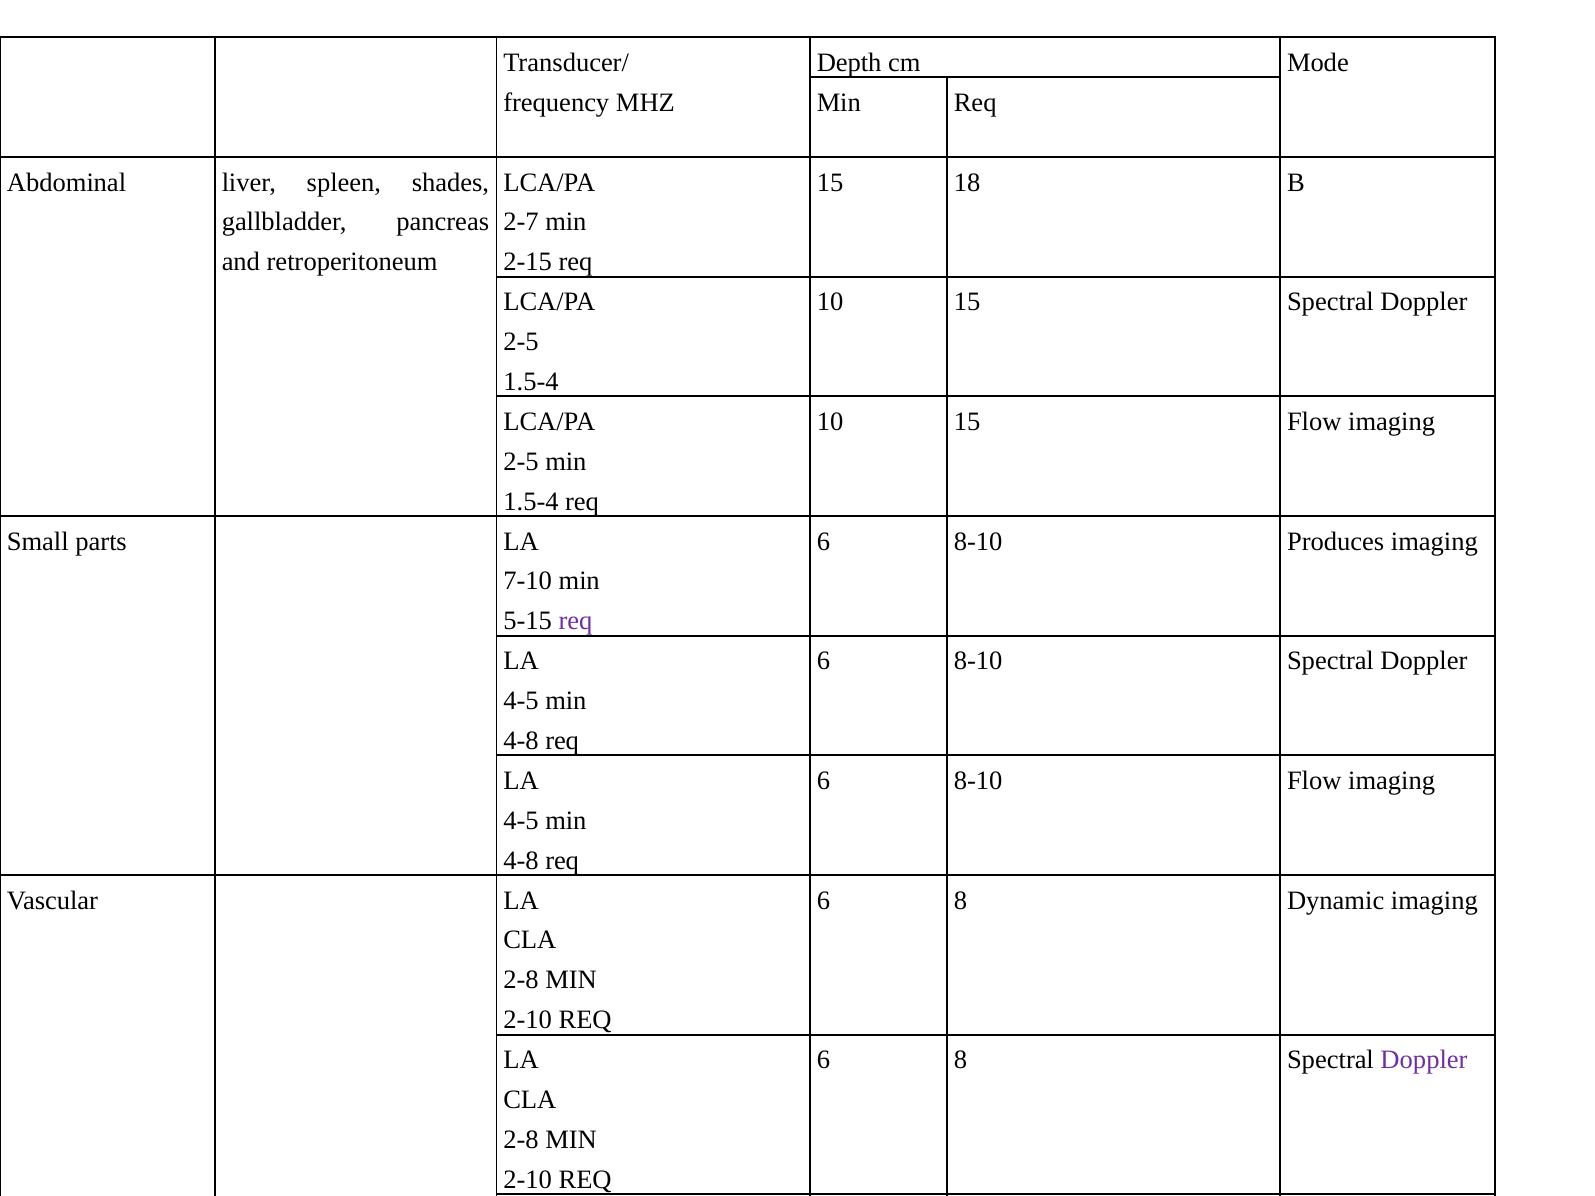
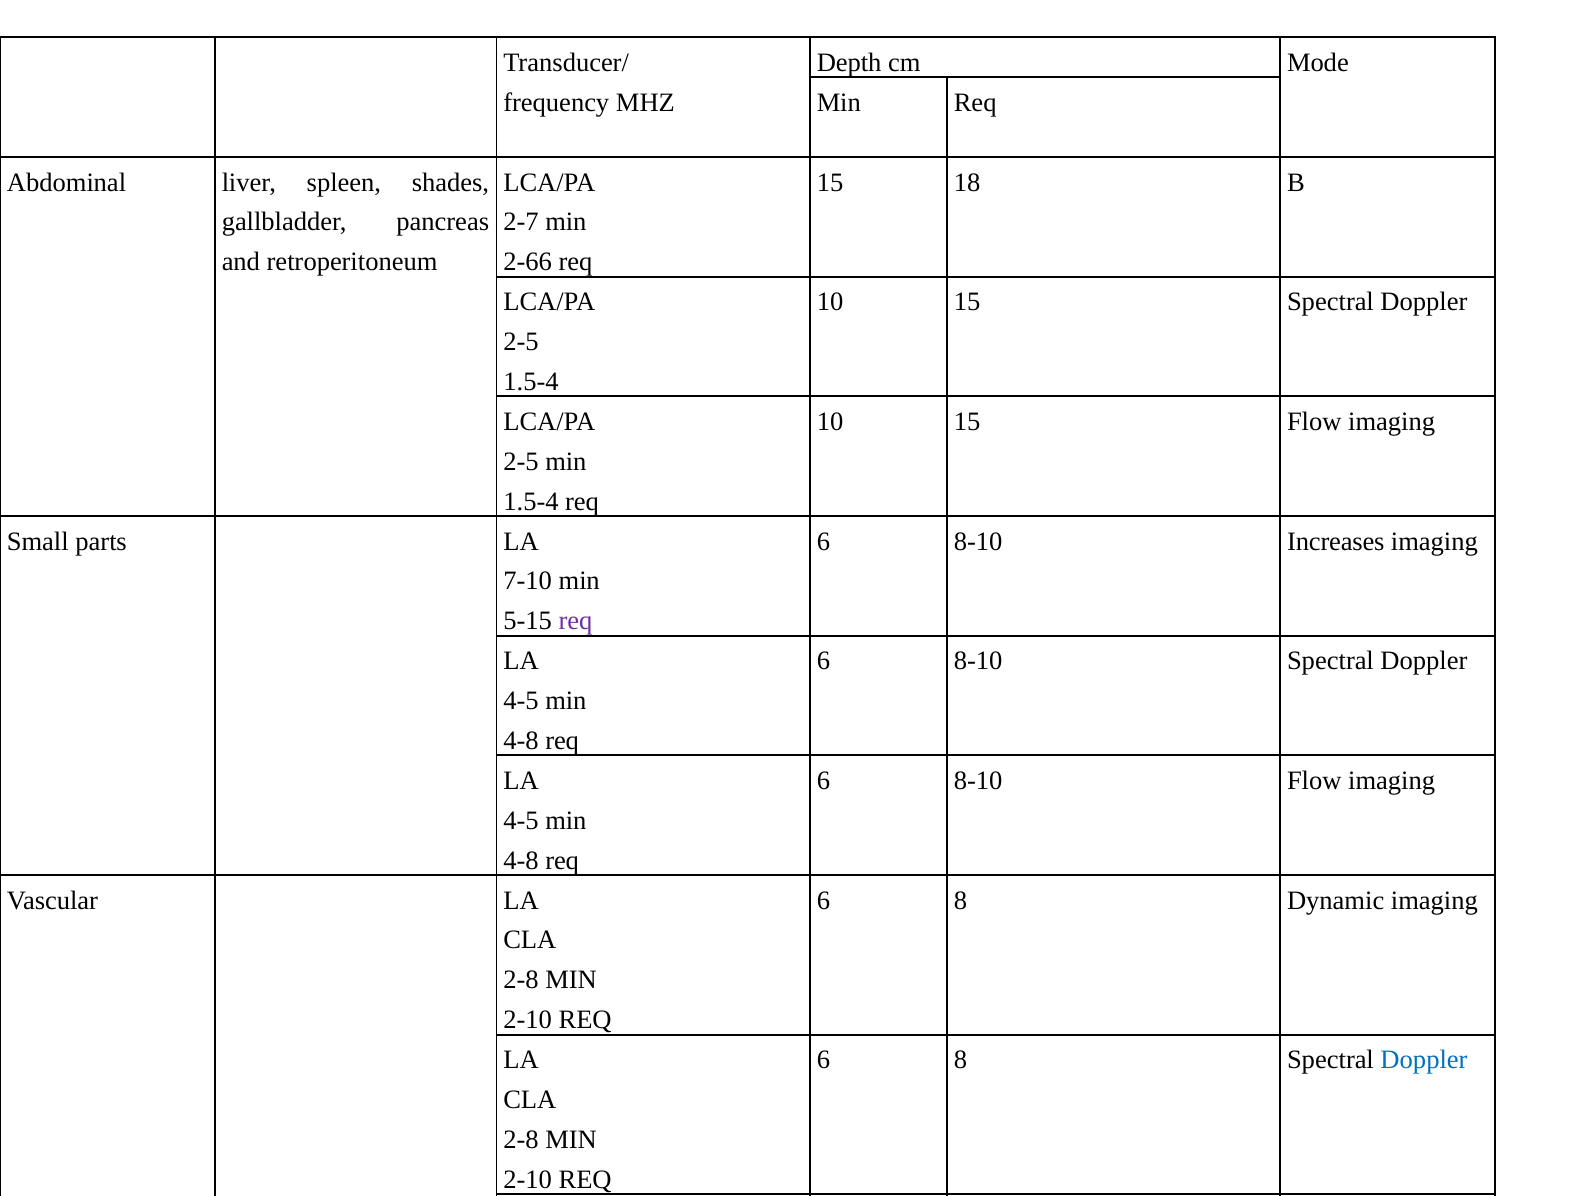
2-15: 2-15 -> 2-66 (528, 262)
Produces: Produces -> Increases (1336, 541)
Doppler colour: purple -> blue (1424, 1060)
